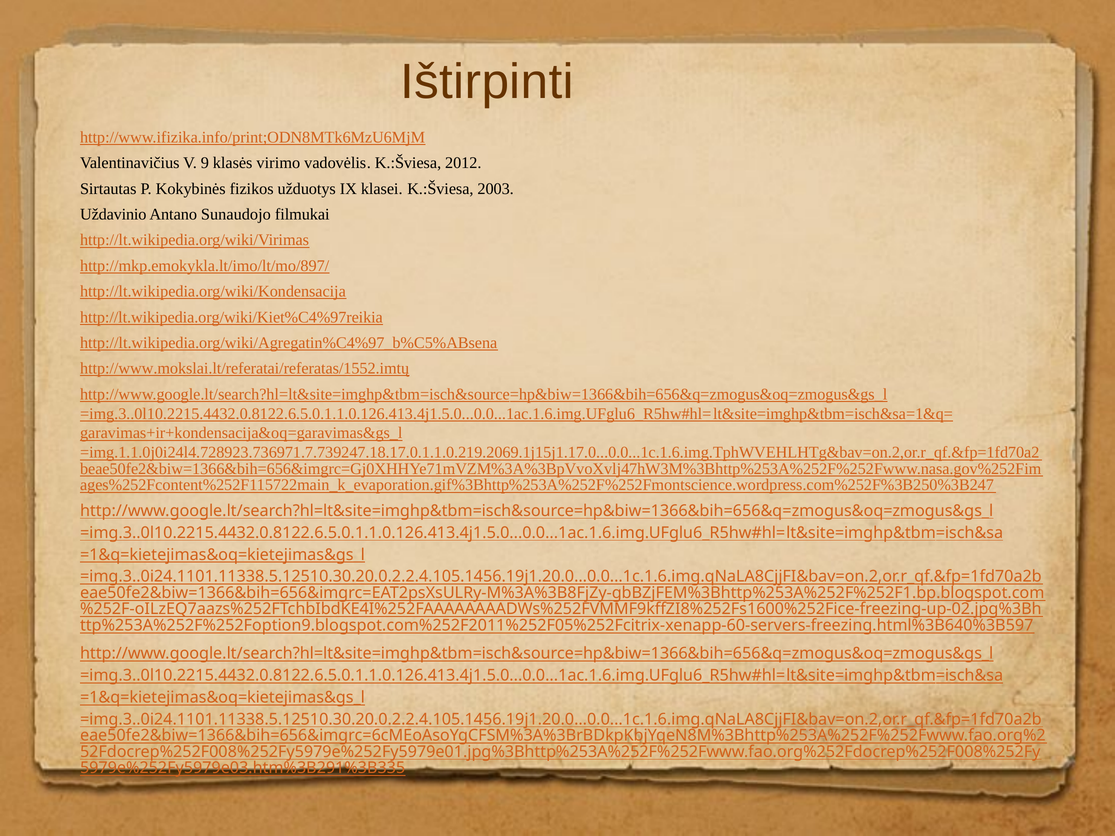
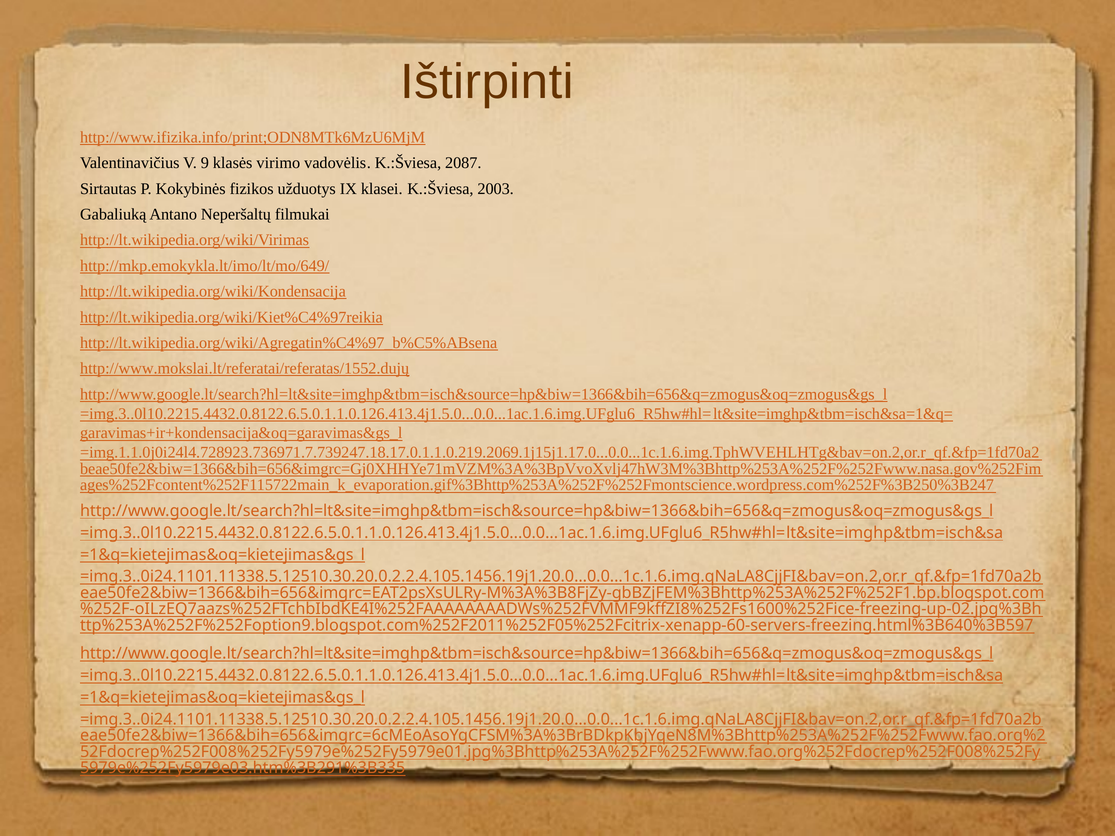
2012: 2012 -> 2087 (463, 163)
Uždavinio: Uždavinio -> Gabaliuką (113, 215)
Sunaudojo: Sunaudojo -> Neperšaltų (236, 215)
http://mkp.emokykla.lt/imo/lt/mo/897/: http://mkp.emokykla.lt/imo/lt/mo/897/ -> http://mkp.emokykla.lt/imo/lt/mo/649/ (205, 266)
http://www.mokslai.lt/referatai/referatas/1552.imtų: http://www.mokslai.lt/referatai/referatas/1552.imtų -> http://www.mokslai.lt/referatai/referatas/1552.dujų (245, 369)
